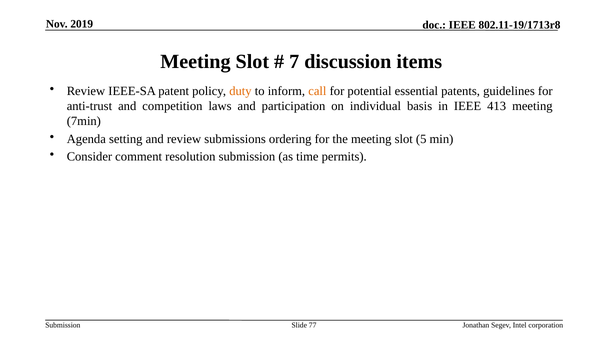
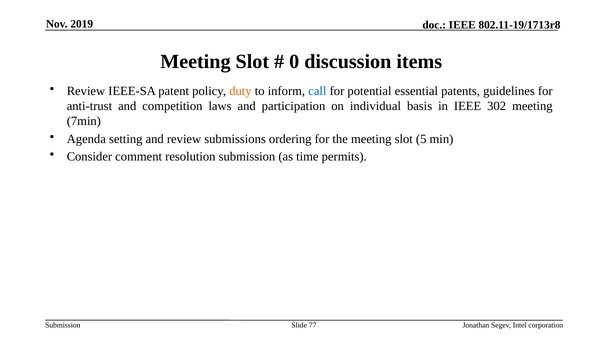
7: 7 -> 0 (294, 62)
call colour: orange -> blue (317, 91)
413: 413 -> 302 (497, 106)
